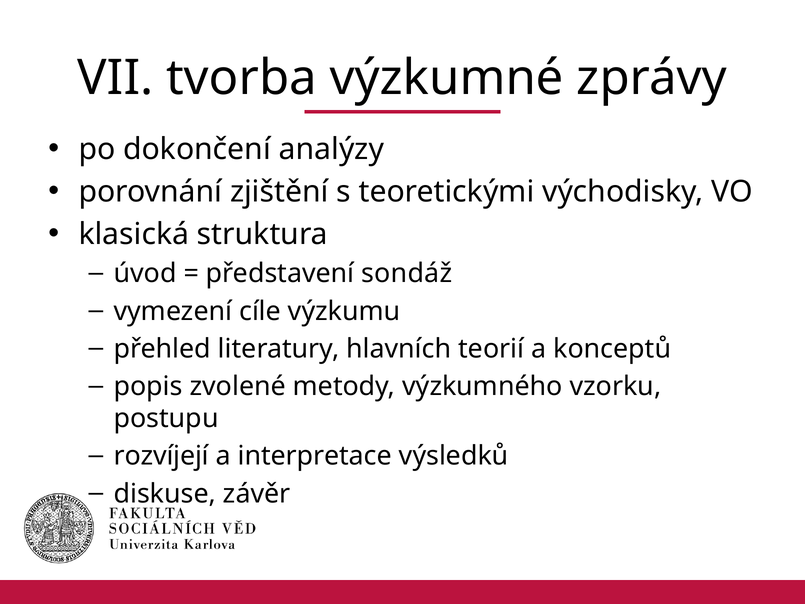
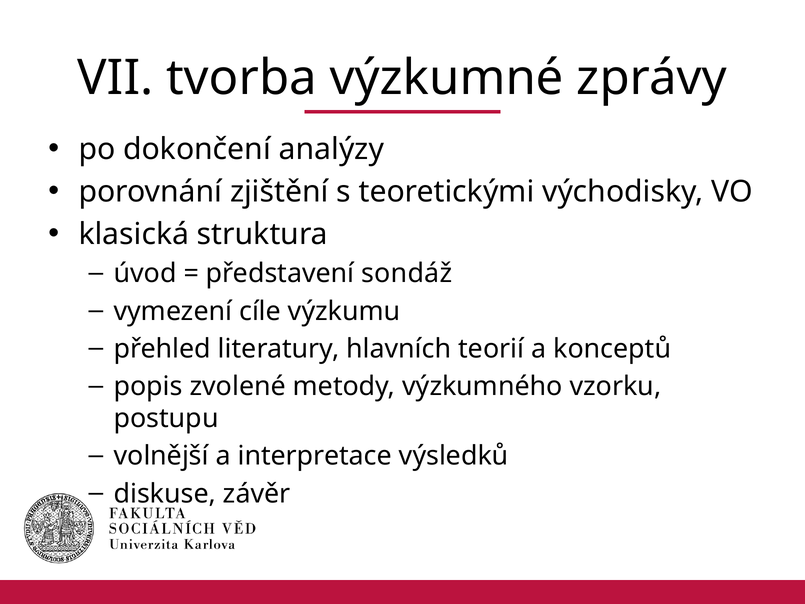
rozvíjejí: rozvíjejí -> volnější (161, 456)
